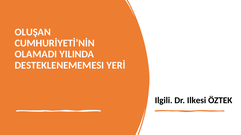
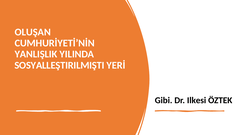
OLAMADI: OLAMADI -> YANLIŞLIK (36, 54)
DESTEKLENEMEMESI: DESTEKLENEMEMESI -> SOSYALLEŞTIRILMIŞTI (59, 66)
Ilgili: Ilgili -> Gibi (164, 101)
